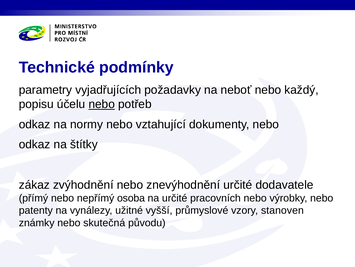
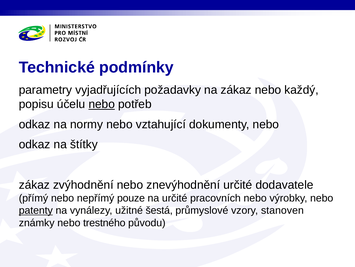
na neboť: neboť -> zákaz (236, 90)
osoba: osoba -> pouze (131, 198)
patenty underline: none -> present (36, 210)
vyšší: vyšší -> šestá (159, 210)
skutečná: skutečná -> trestného (104, 222)
